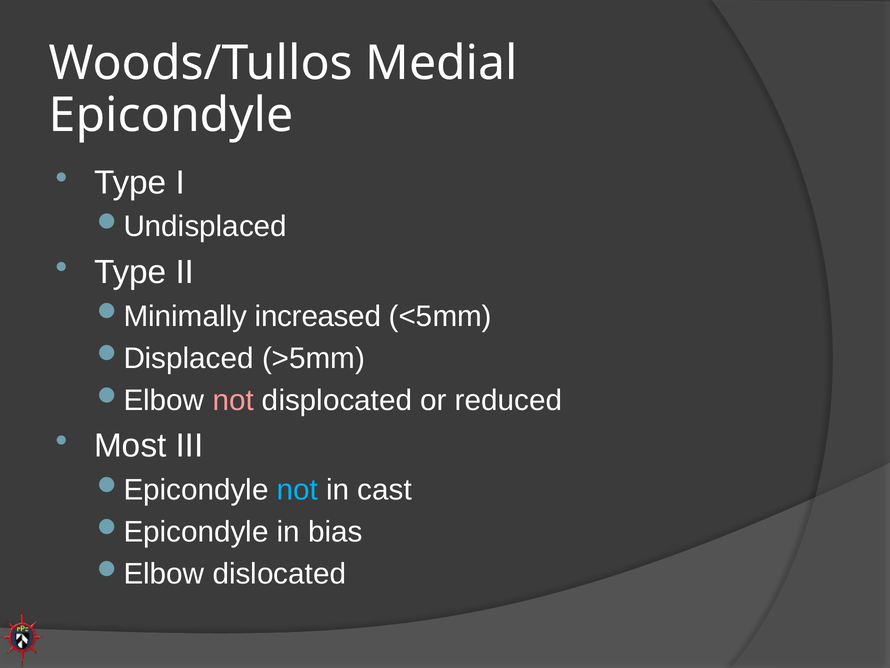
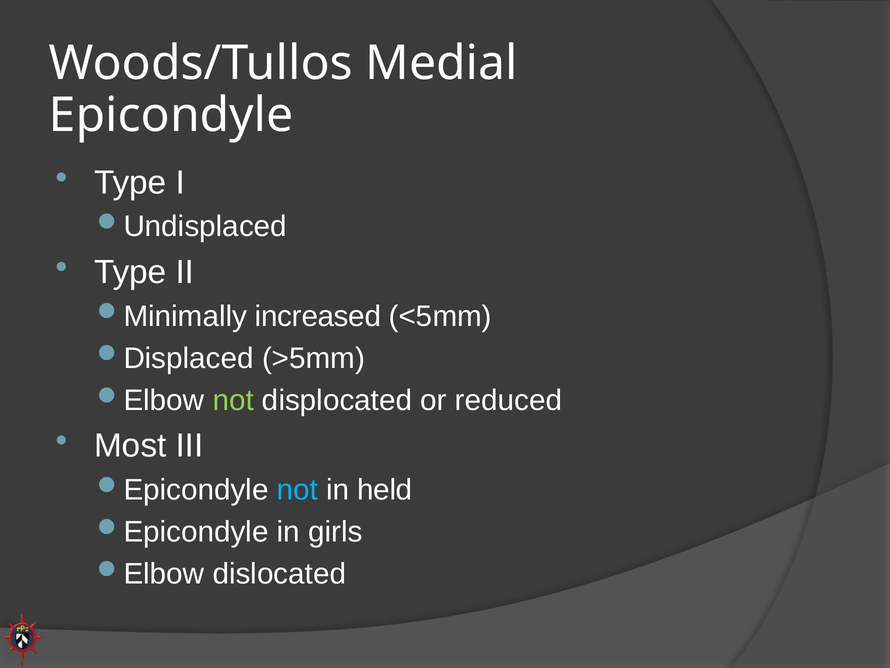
not colour: pink -> light green (233, 400)
cast: cast -> held (385, 490)
bias: bias -> girls (335, 532)
